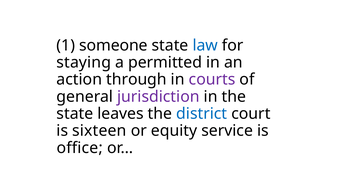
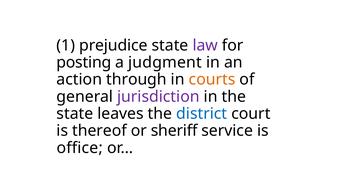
someone: someone -> prejudice (113, 45)
law colour: blue -> purple (205, 45)
staying: staying -> posting (84, 62)
permitted: permitted -> judgment (165, 62)
courts colour: purple -> orange (212, 80)
sixteen: sixteen -> thereof (99, 131)
equity: equity -> sheriff (174, 131)
